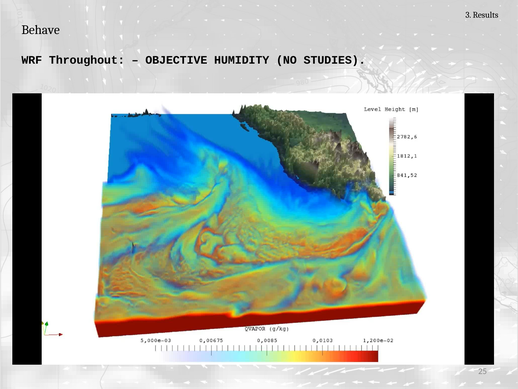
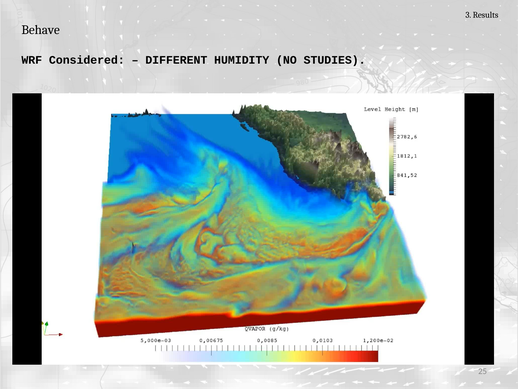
Throughout: Throughout -> Considered (87, 60)
OBJECTIVE: OBJECTIVE -> DIFFERENT (176, 60)
